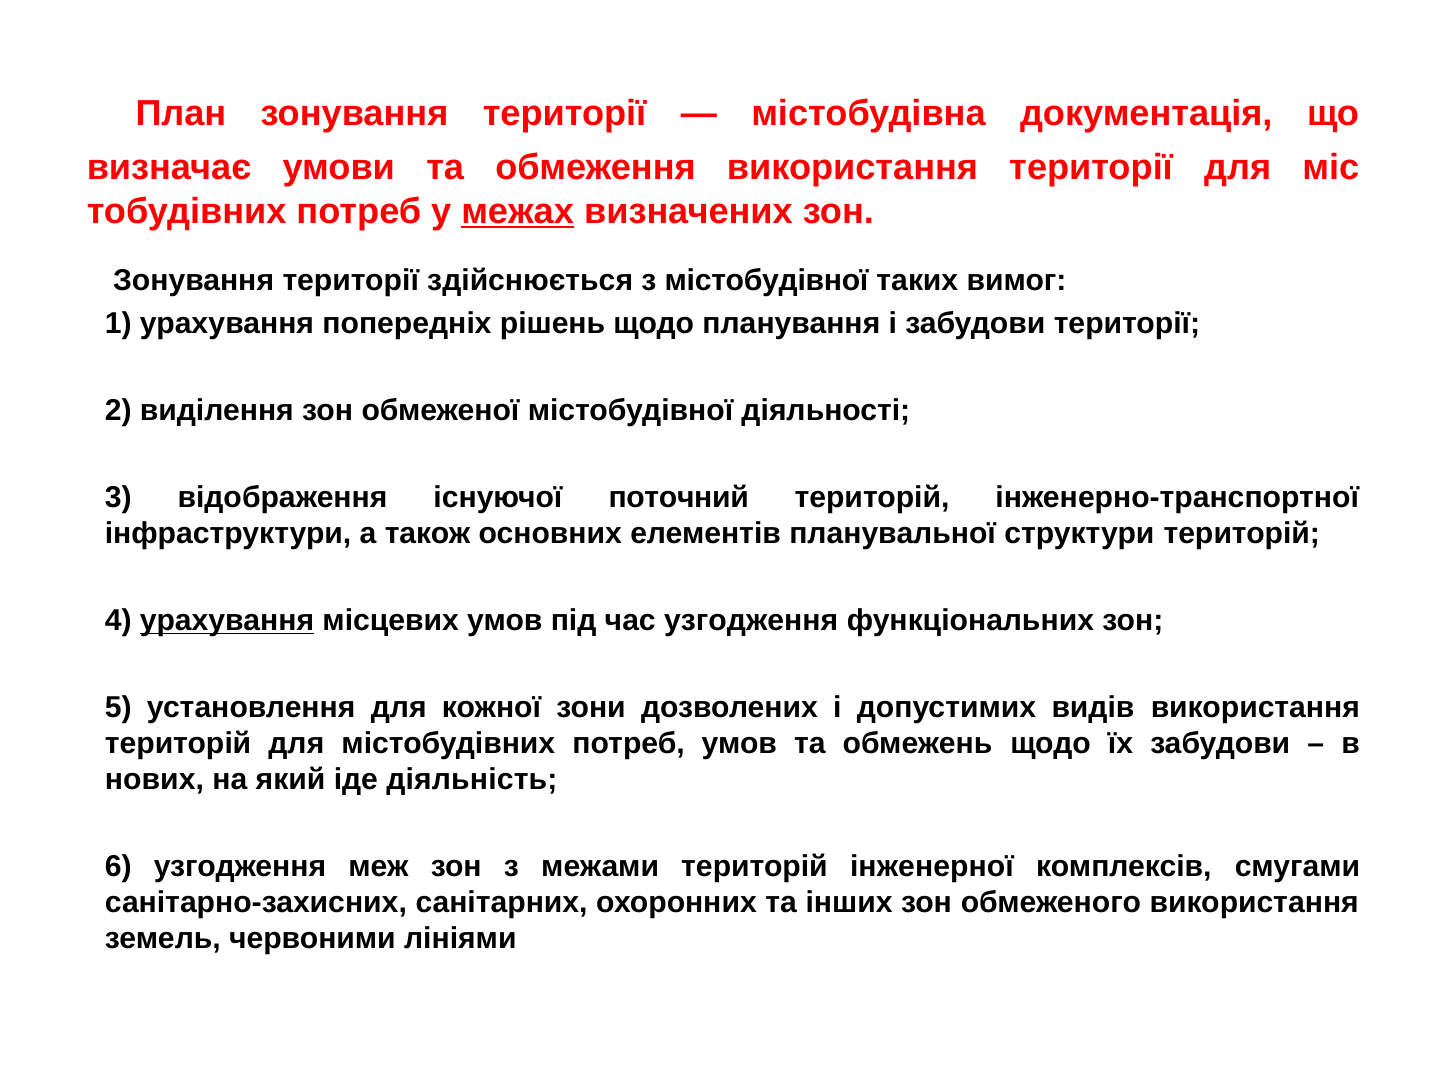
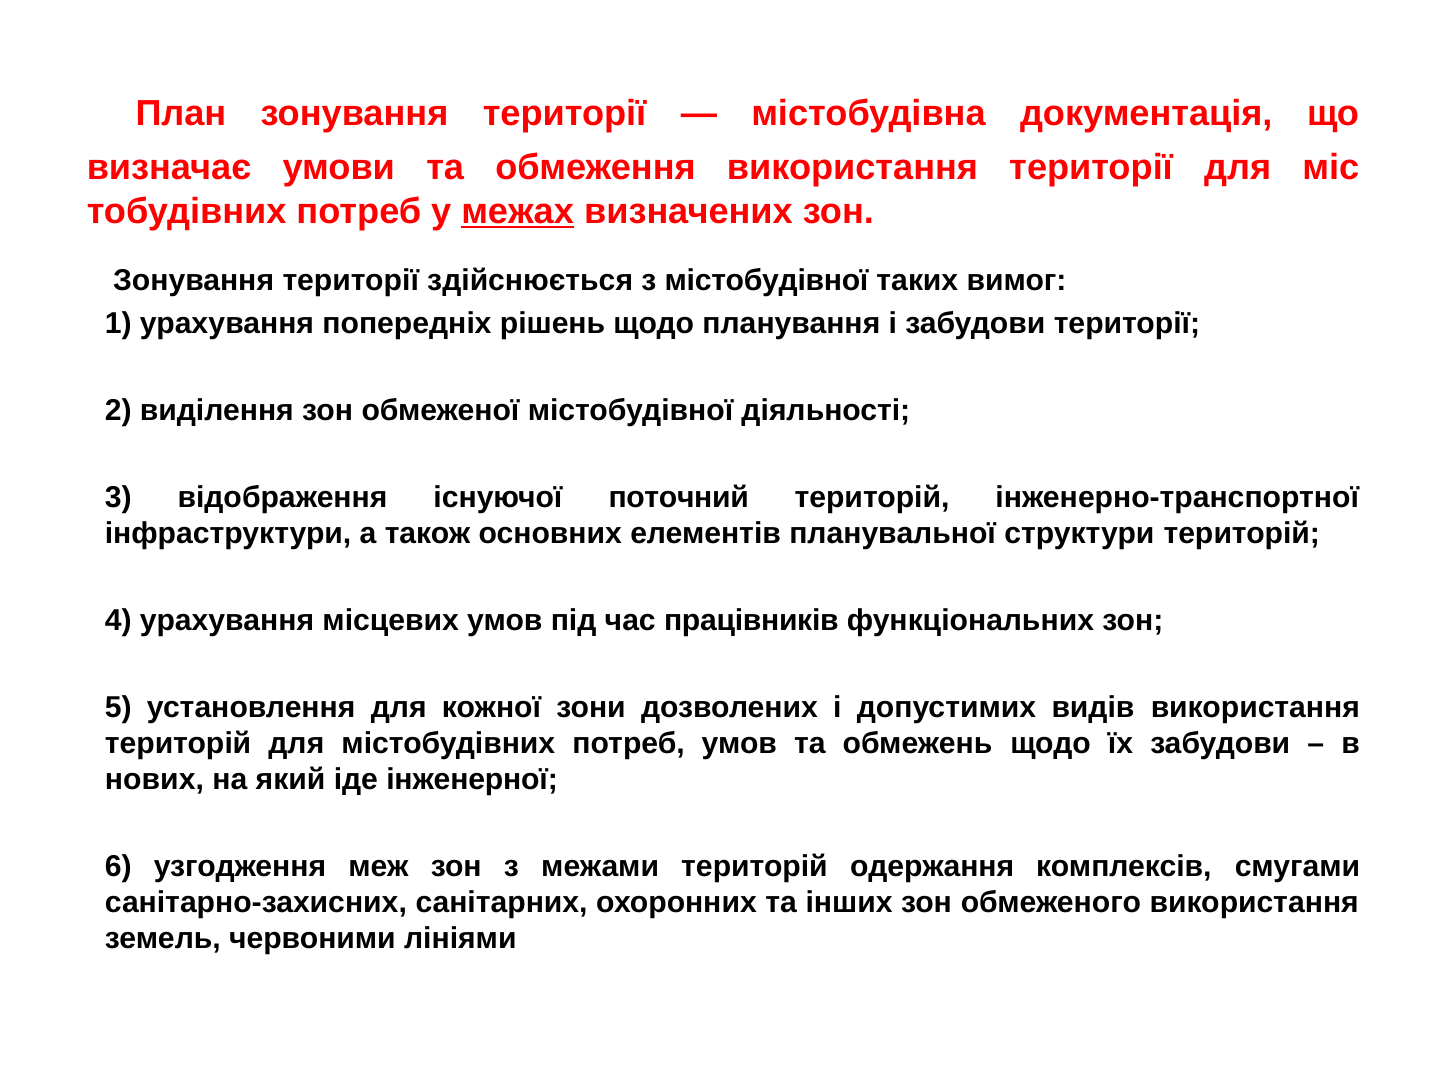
урахування underline: present -> none (227, 621)
час узгодження: узгодження -> працівників (751, 621)
діяльність: діяльність -> інженерної (472, 780)
інженерної: інженерної -> одержання (932, 867)
